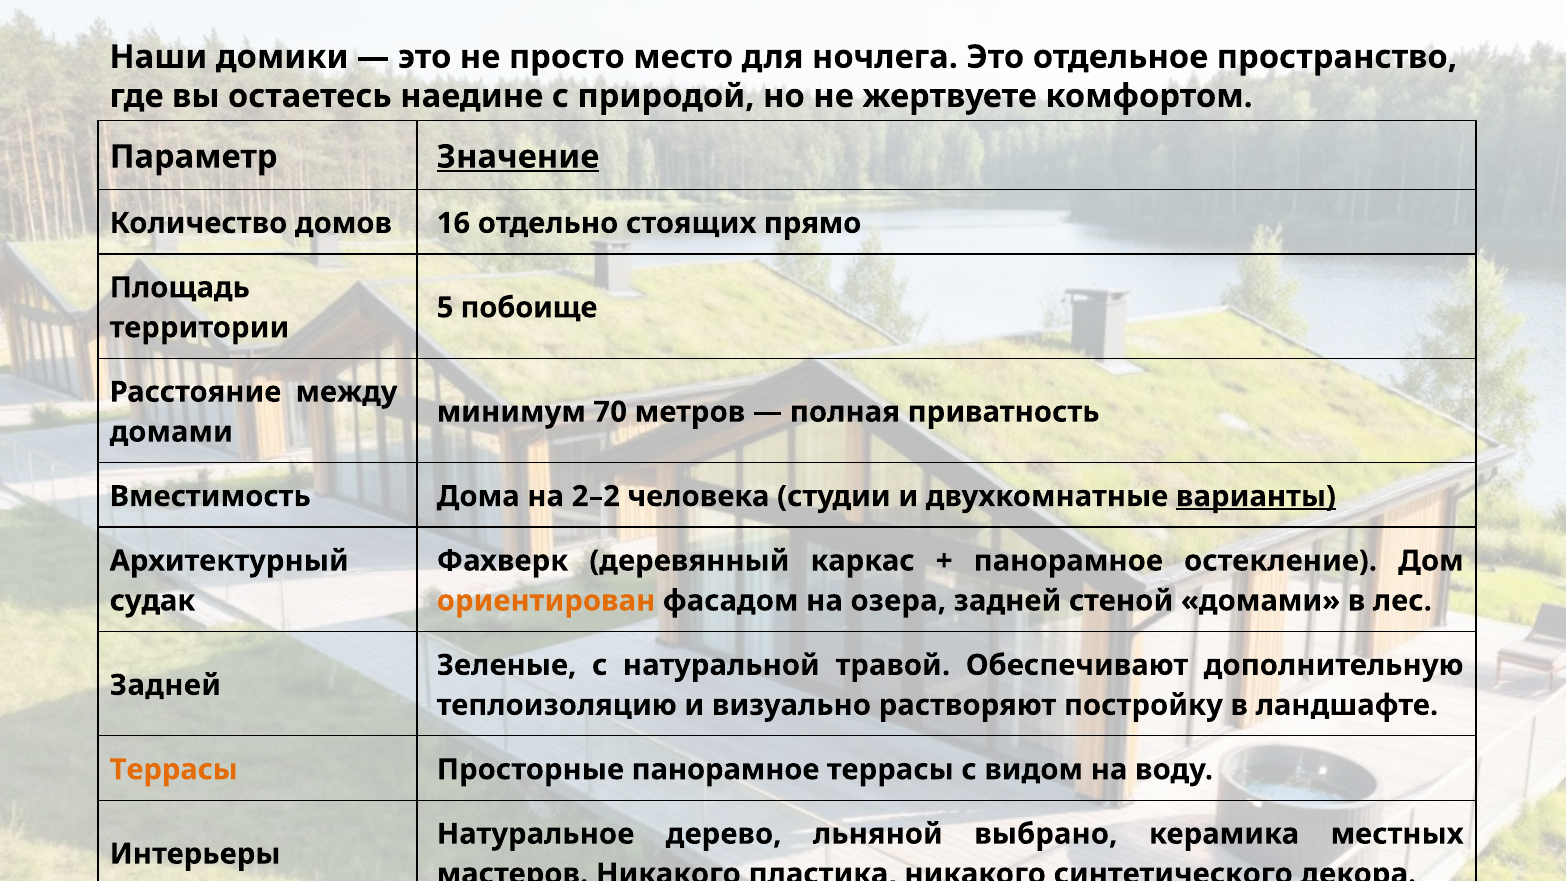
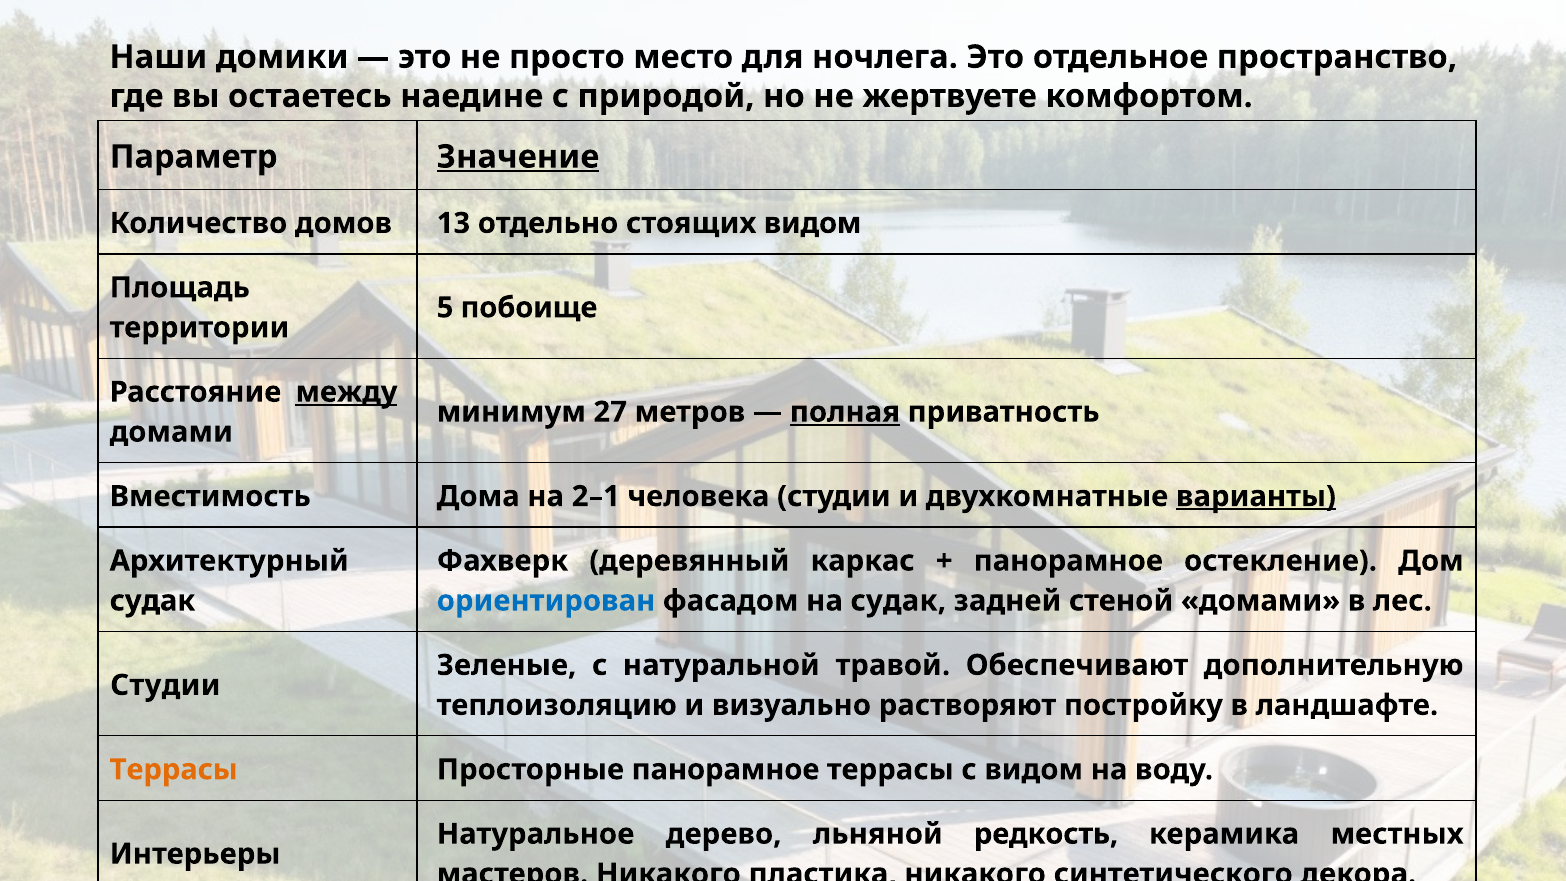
16: 16 -> 13 (453, 223)
стоящих прямо: прямо -> видом (813, 223)
между underline: none -> present (346, 392)
70: 70 -> 27 (610, 412)
полная underline: none -> present (845, 412)
2–2: 2–2 -> 2–1 (596, 496)
ориентирован colour: orange -> blue (546, 601)
на озера: озера -> судак (898, 601)
Задней: Задней -> Студии (165, 685)
выбрано: выбрано -> редкость (1046, 834)
